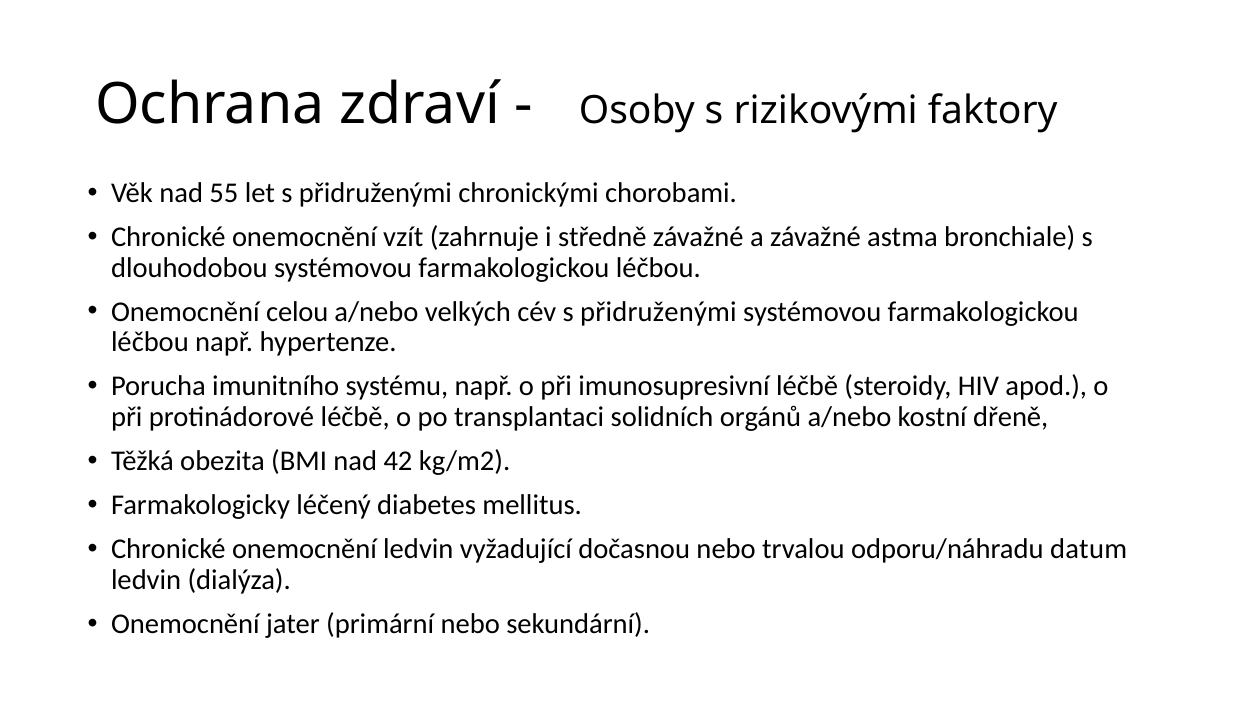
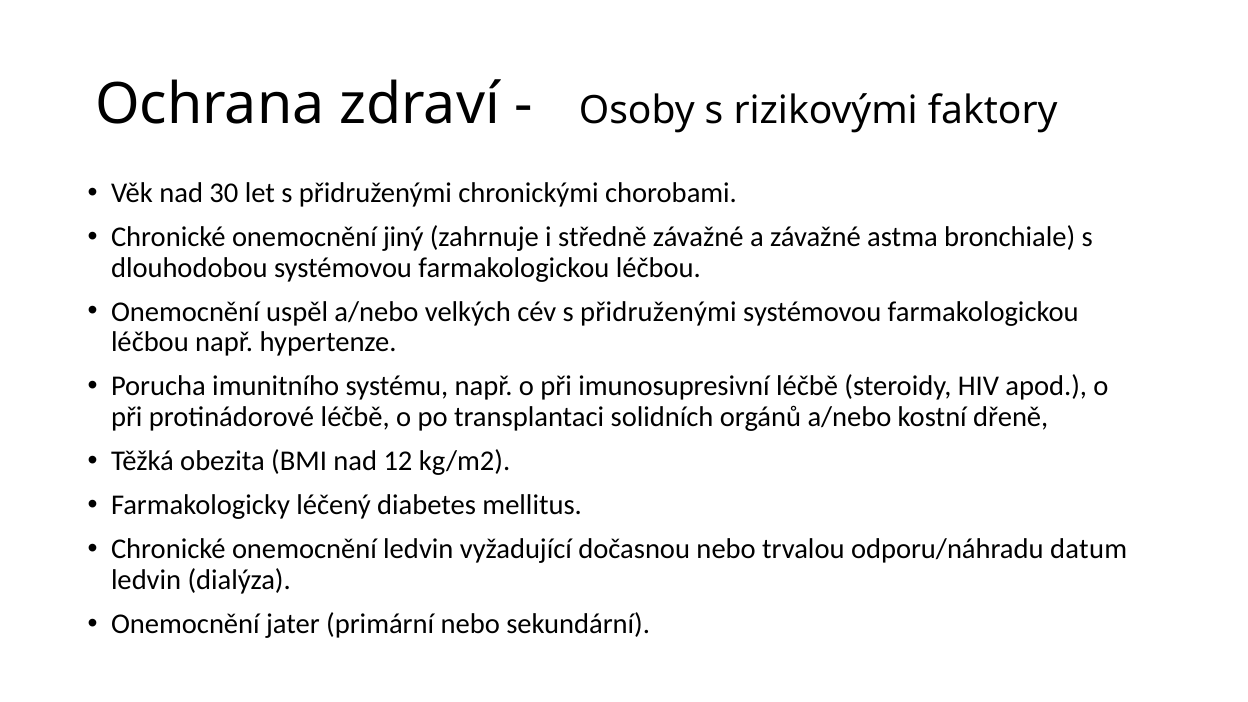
55: 55 -> 30 (224, 193)
vzít: vzít -> jiný (403, 237)
celou: celou -> uspěl (297, 312)
42: 42 -> 12 (398, 461)
